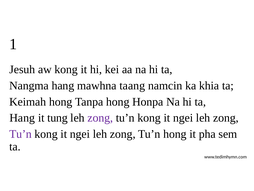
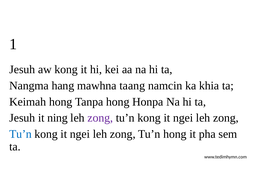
Hang: Hang -> Jesuh (22, 118)
tung: tung -> ning (58, 118)
Tu’n colour: purple -> blue (20, 134)
